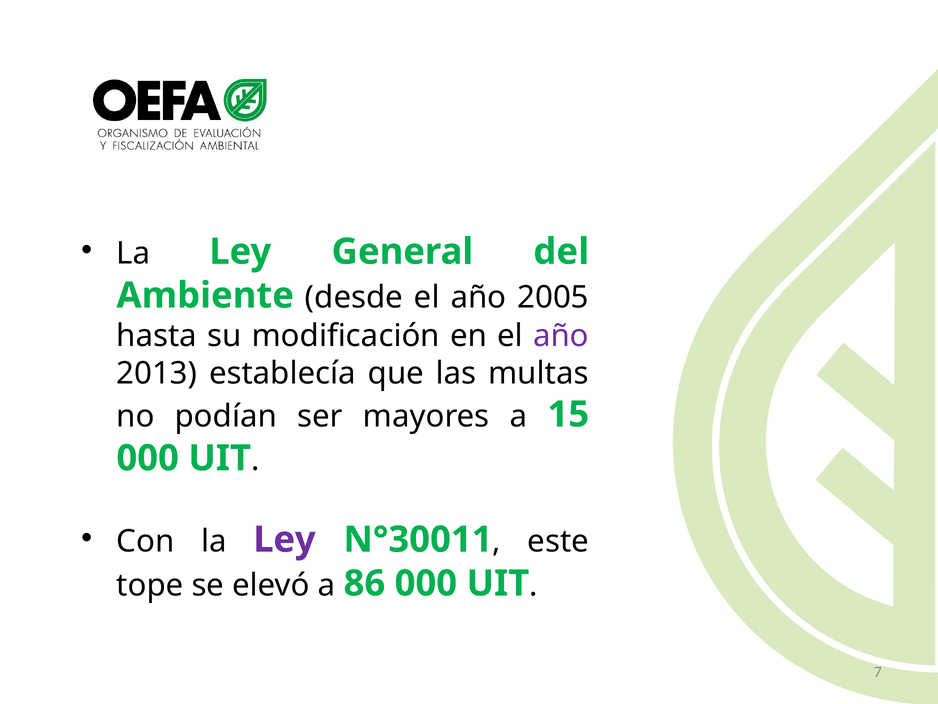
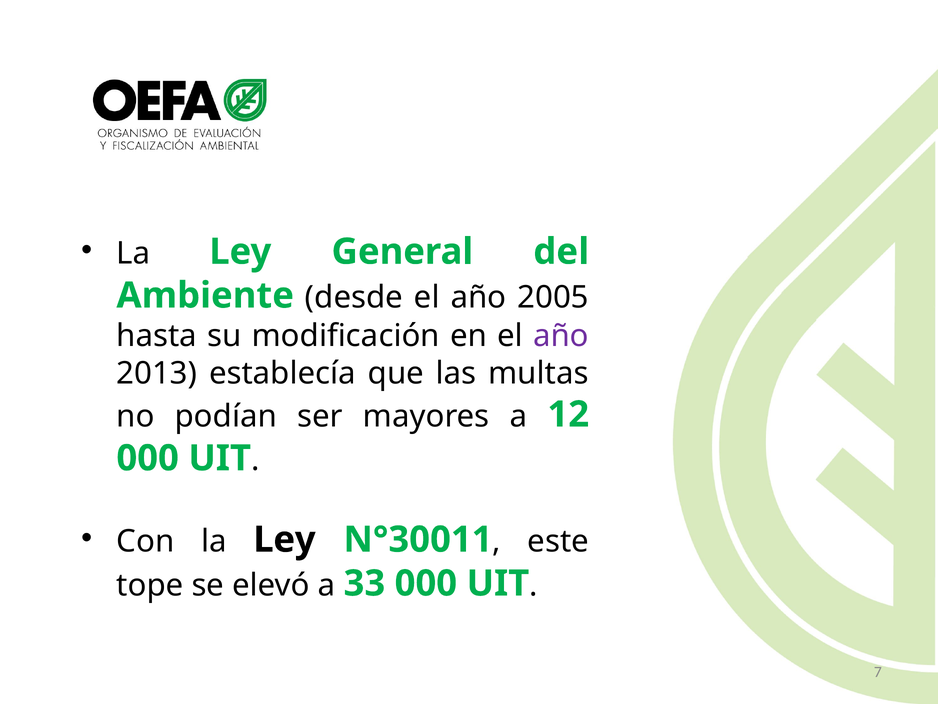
15: 15 -> 12 (568, 414)
Ley colour: purple -> black (284, 539)
86: 86 -> 33 (364, 583)
